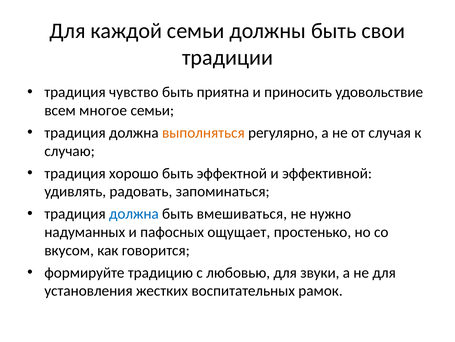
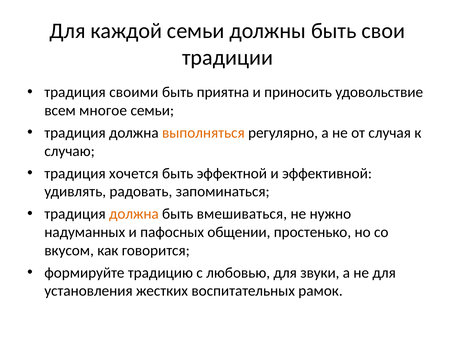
чувство: чувство -> своими (134, 92)
хорошо: хорошо -> хочется (134, 173)
должна colour: blue -> orange (134, 213)
ощущает: ощущает -> общении (239, 232)
